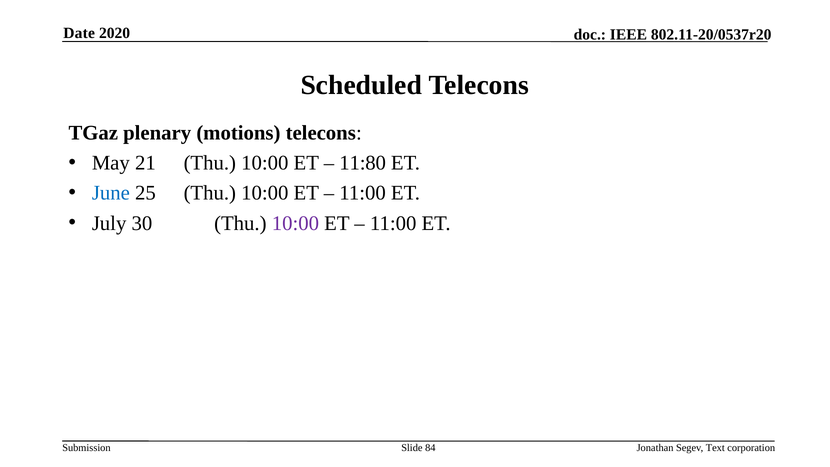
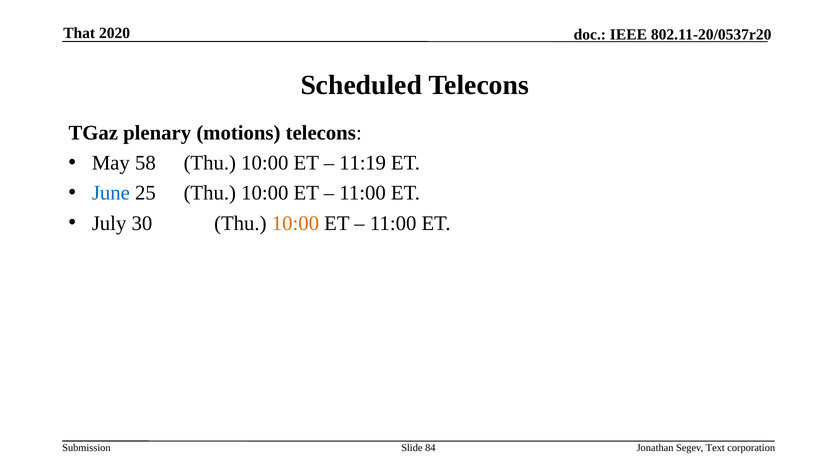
Date: Date -> That (79, 33)
21: 21 -> 58 (145, 163)
11:80: 11:80 -> 11:19 (363, 163)
10:00 colour: purple -> orange (295, 223)
